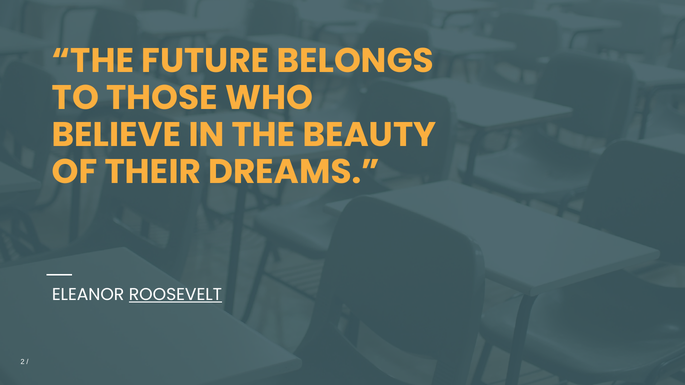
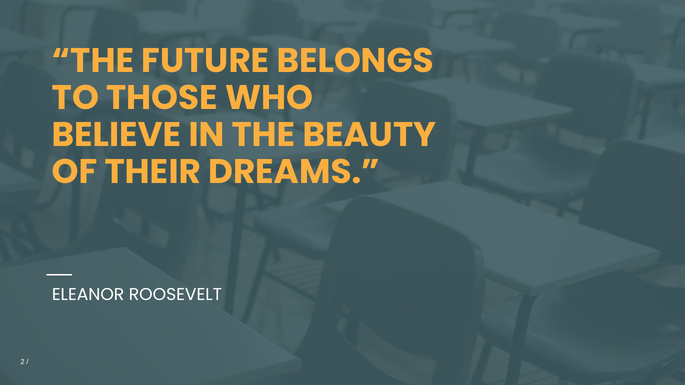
ROOSEVELT underline: present -> none (175, 295)
